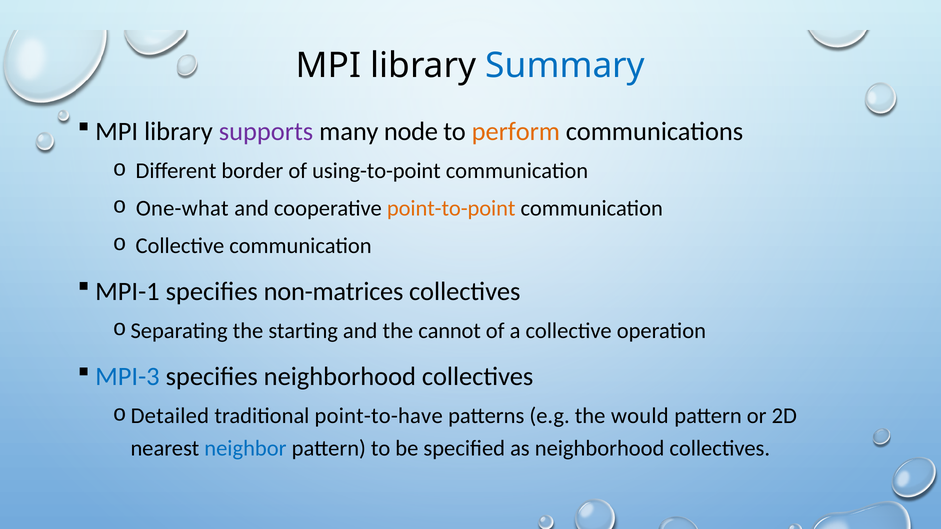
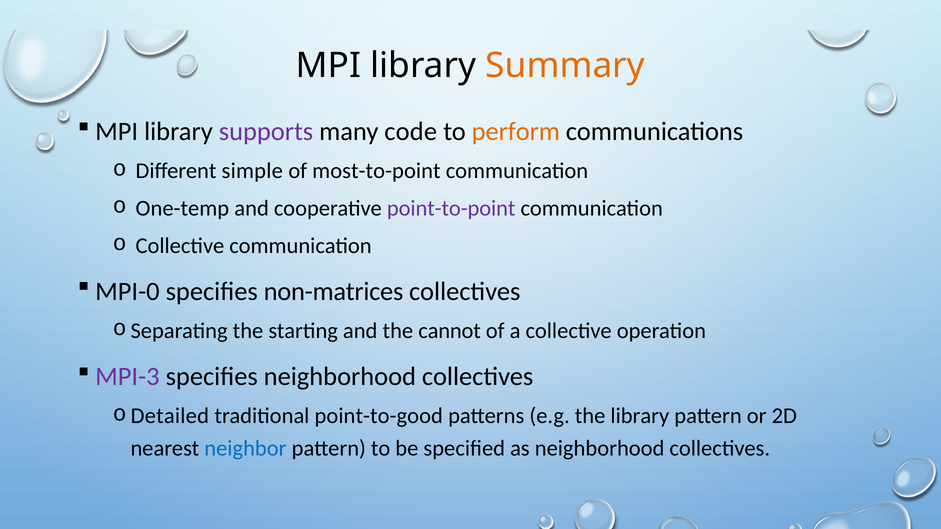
Summary colour: blue -> orange (565, 66)
node: node -> code (411, 132)
border: border -> simple (252, 171)
using-to-point: using-to-point -> most-to-point (376, 171)
One-what: One-what -> One-temp (182, 208)
point-to-point colour: orange -> purple (451, 208)
MPI-1: MPI-1 -> MPI-0 (127, 292)
MPI-3 colour: blue -> purple (127, 377)
point-to-have: point-to-have -> point-to-good (379, 416)
the would: would -> library (640, 416)
